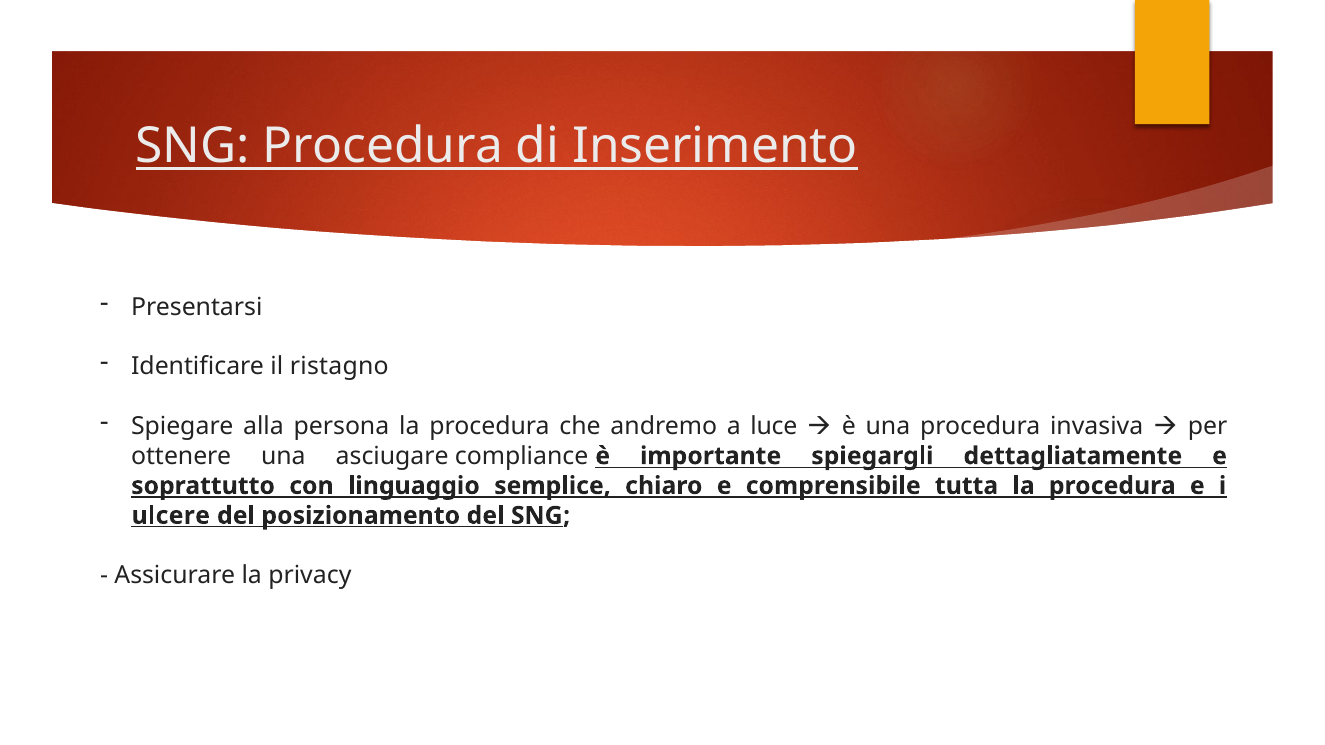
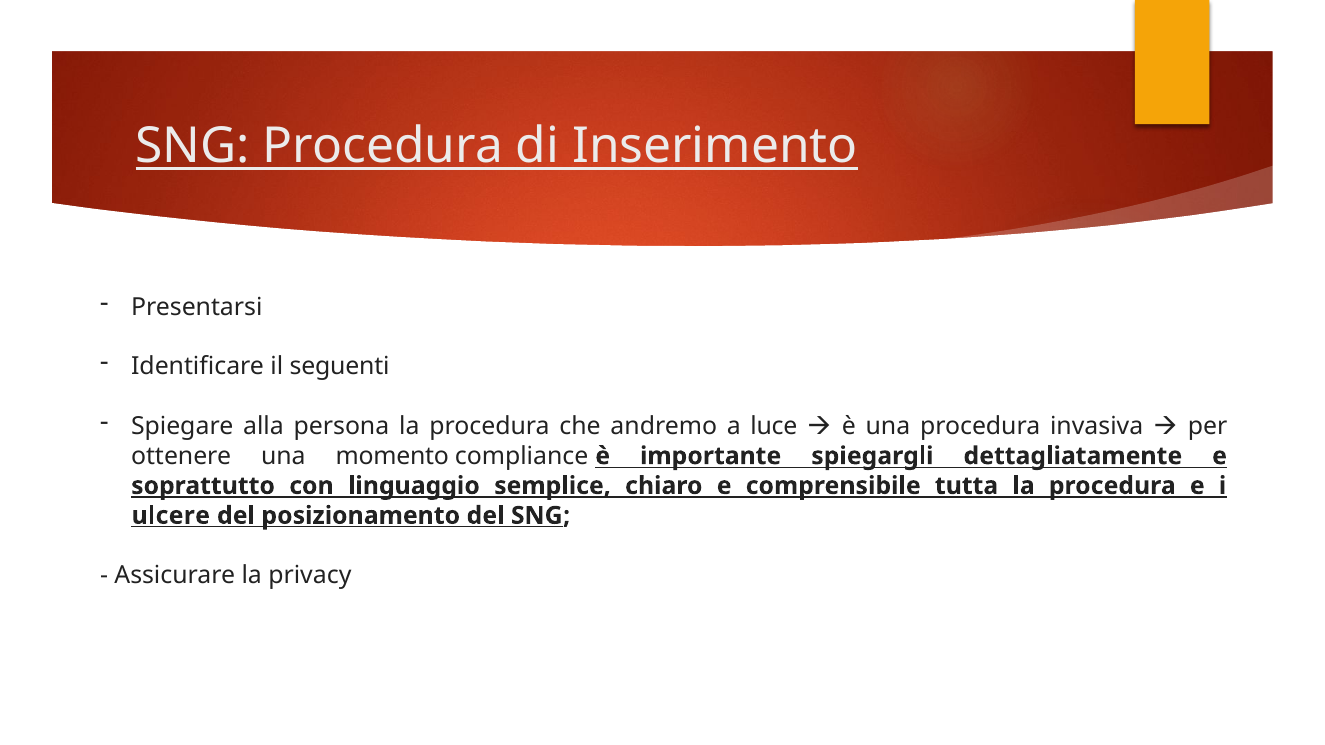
ristagno: ristagno -> seguenti (340, 367)
asciugare: asciugare -> momento (392, 456)
